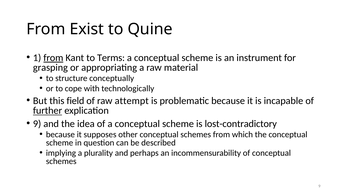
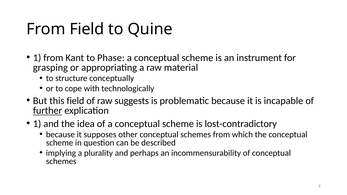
From Exist: Exist -> Field (87, 29)
from underline: present -> none (53, 58)
Terms: Terms -> Phase (111, 58)
attempt: attempt -> suggests (132, 101)
9: 9 -> 1 (37, 124)
